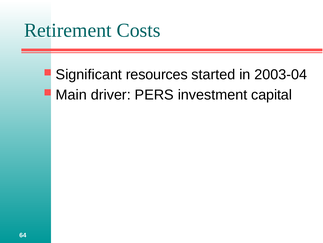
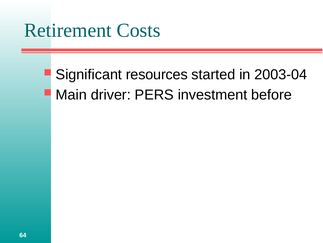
capital: capital -> before (272, 95)
